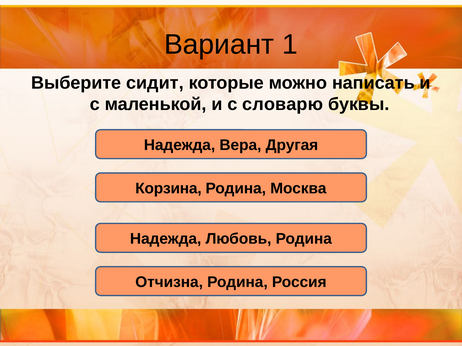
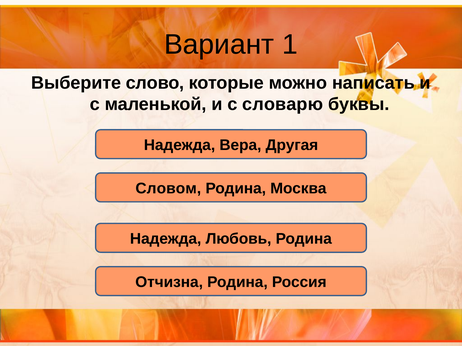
сидит: сидит -> слово (155, 83)
Корзина: Корзина -> Словом (168, 189)
